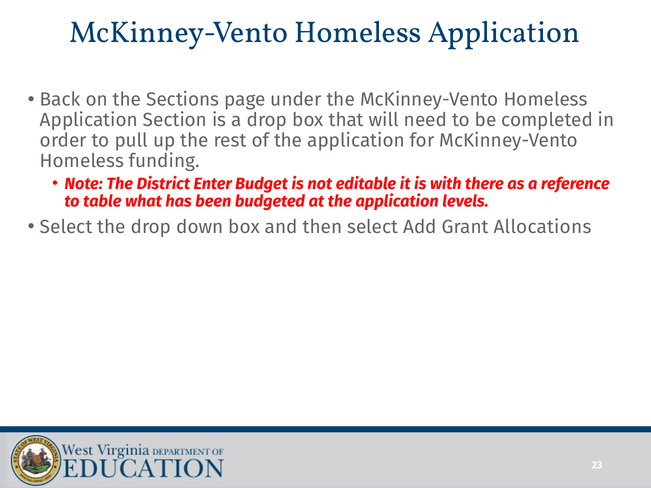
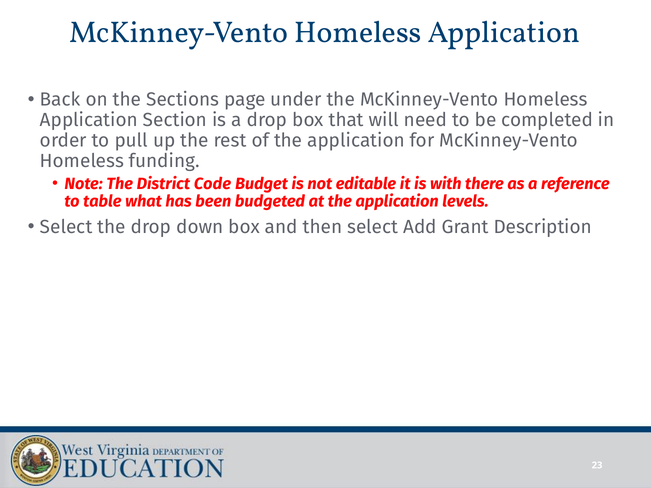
Enter: Enter -> Code (213, 184)
Allocations: Allocations -> Description (543, 227)
